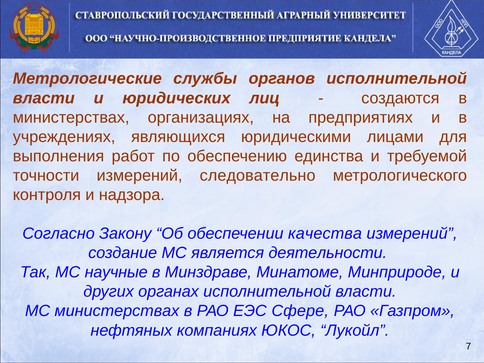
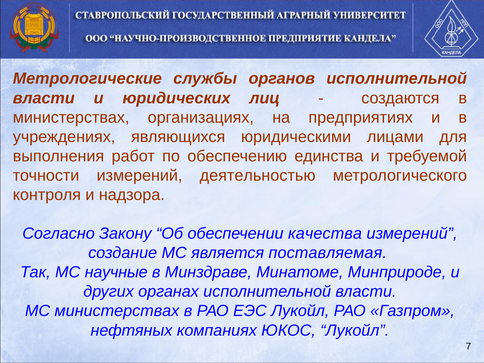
следовательно: следовательно -> деятельностью (258, 175)
деятельности: деятельности -> поставляемая (328, 253)
ЕЭС Сфере: Сфере -> Лукойл (300, 311)
